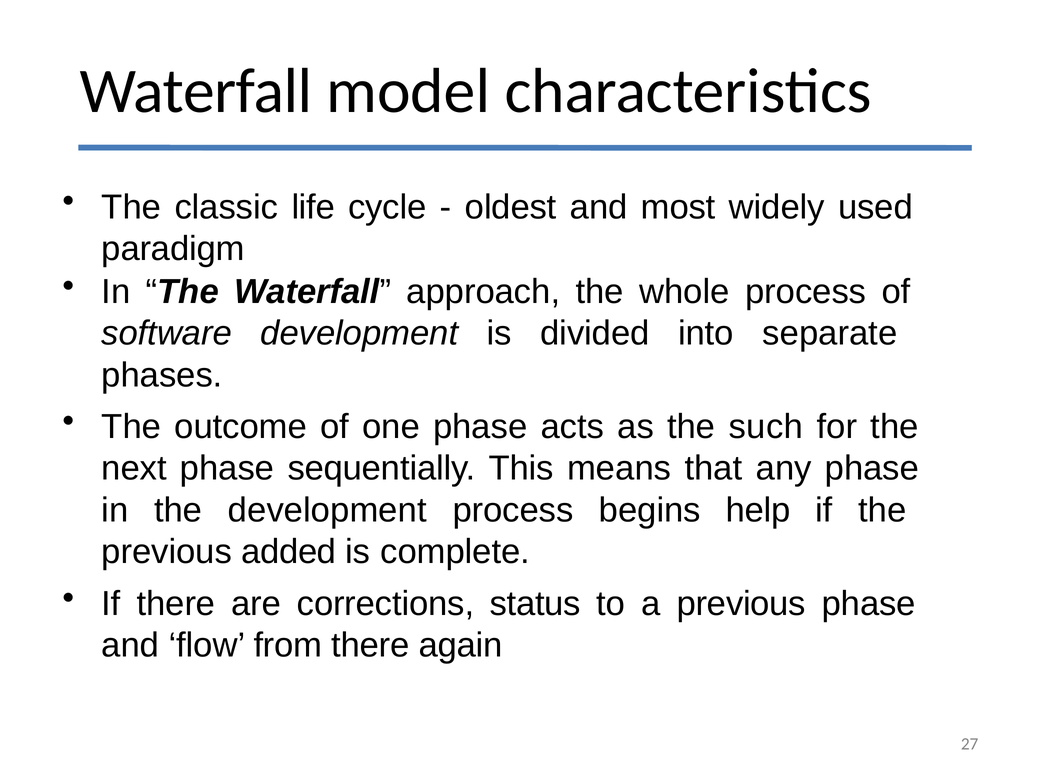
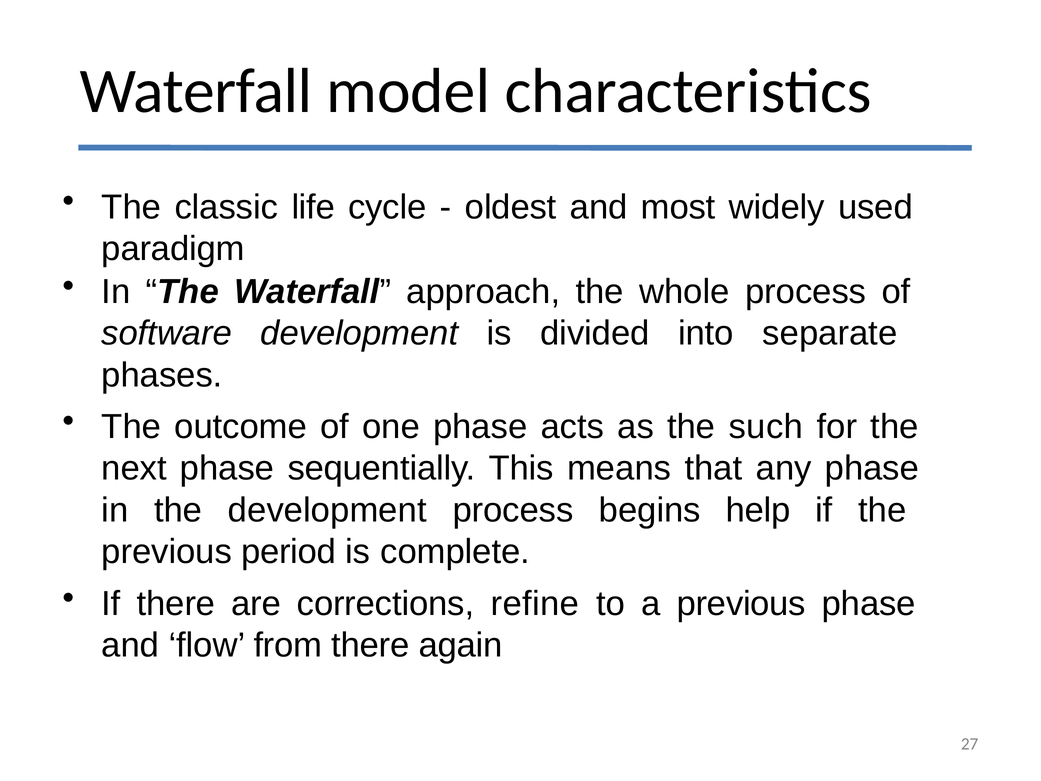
added: added -> period (289, 552)
status: status -> refine (535, 604)
